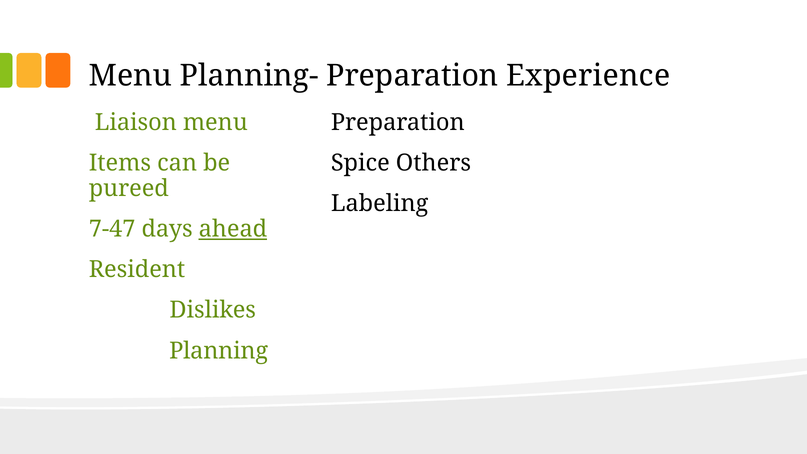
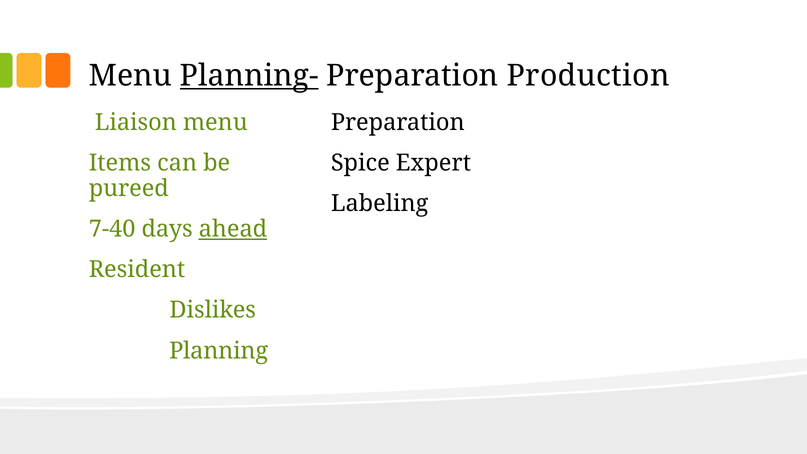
Planning- underline: none -> present (249, 76)
Experience: Experience -> Production (588, 76)
Others: Others -> Expert (433, 163)
7-47: 7-47 -> 7-40 (112, 229)
